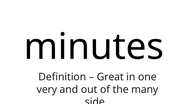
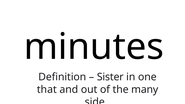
Great: Great -> Sister (110, 77)
very: very -> that (47, 90)
